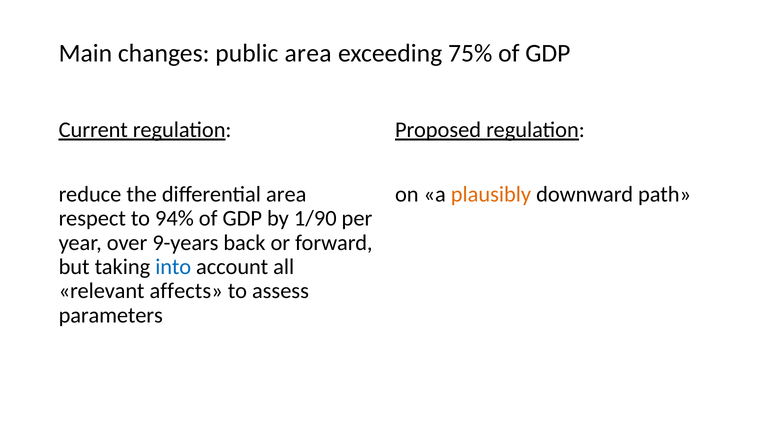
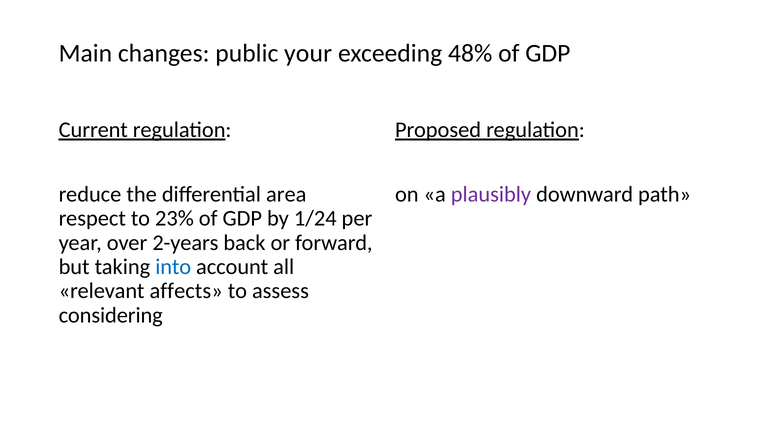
public area: area -> your (308, 53)
75%: 75% -> 48% (470, 53)
plausibly colour: orange -> purple (491, 195)
94%: 94% -> 23% (174, 219)
1/90: 1/90 -> 1/24 (315, 219)
9-years: 9-years -> 2-years (185, 243)
parameters: parameters -> considering (111, 316)
